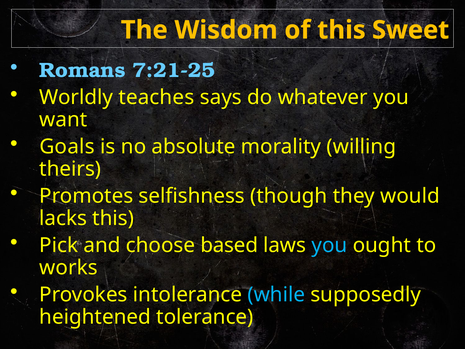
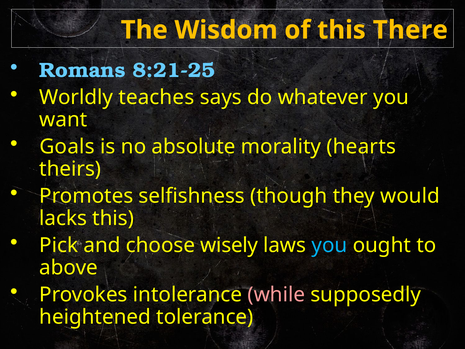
Sweet: Sweet -> There (410, 30)
7:21-25: 7:21-25 -> 8:21-25 (174, 70)
willing: willing -> hearts (361, 147)
based: based -> wisely (229, 245)
works: works -> above (69, 268)
while colour: light blue -> pink (276, 295)
